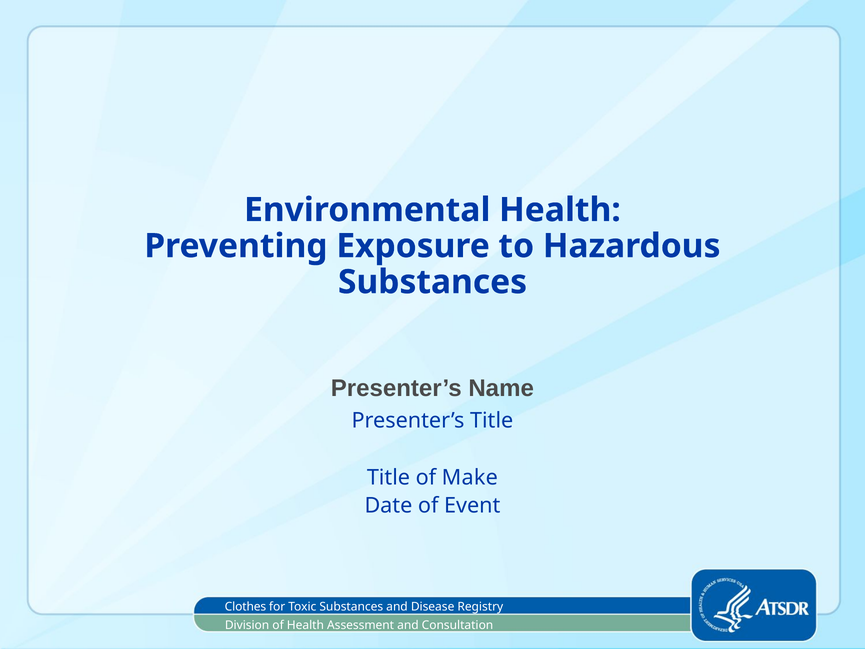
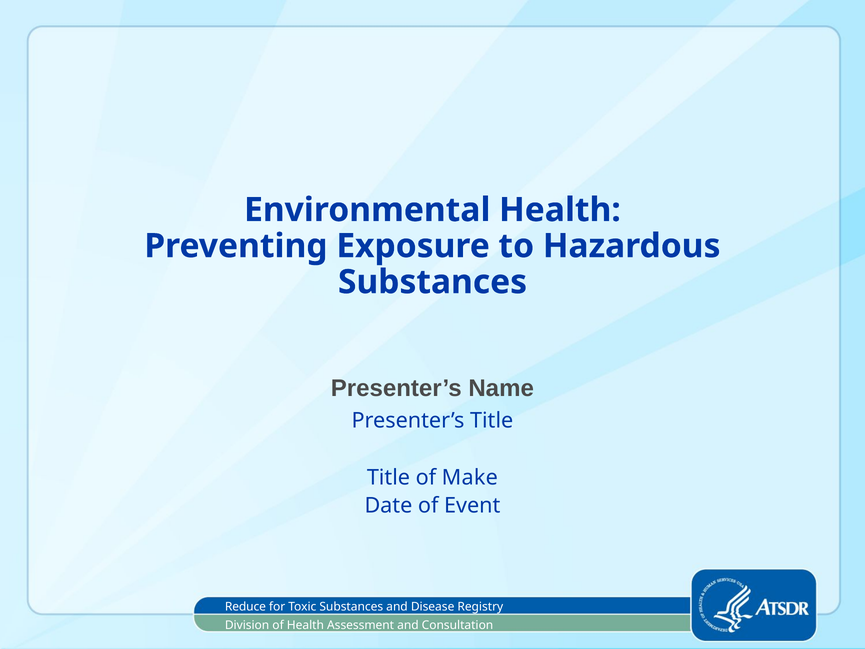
Clothes: Clothes -> Reduce (245, 607)
